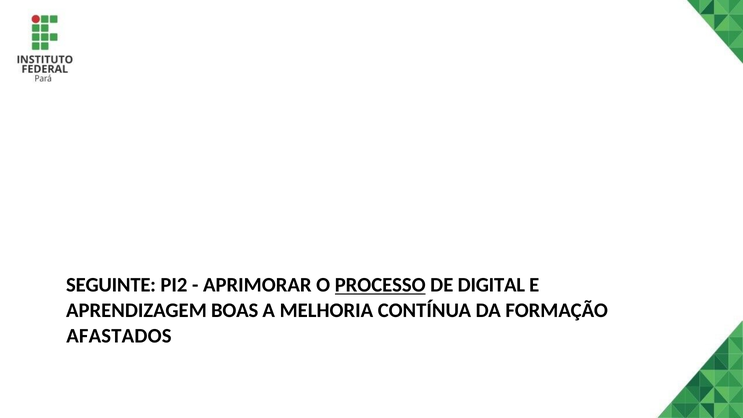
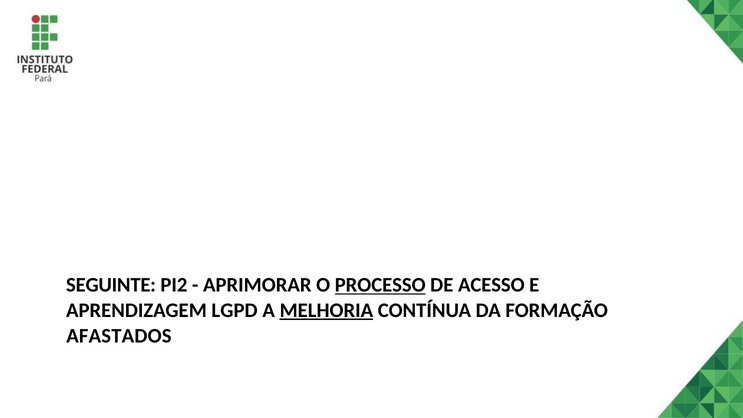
DIGITAL: DIGITAL -> ACESSO (491, 285)
BOAS: BOAS -> LGPD (235, 310)
MELHORIA underline: none -> present (326, 310)
